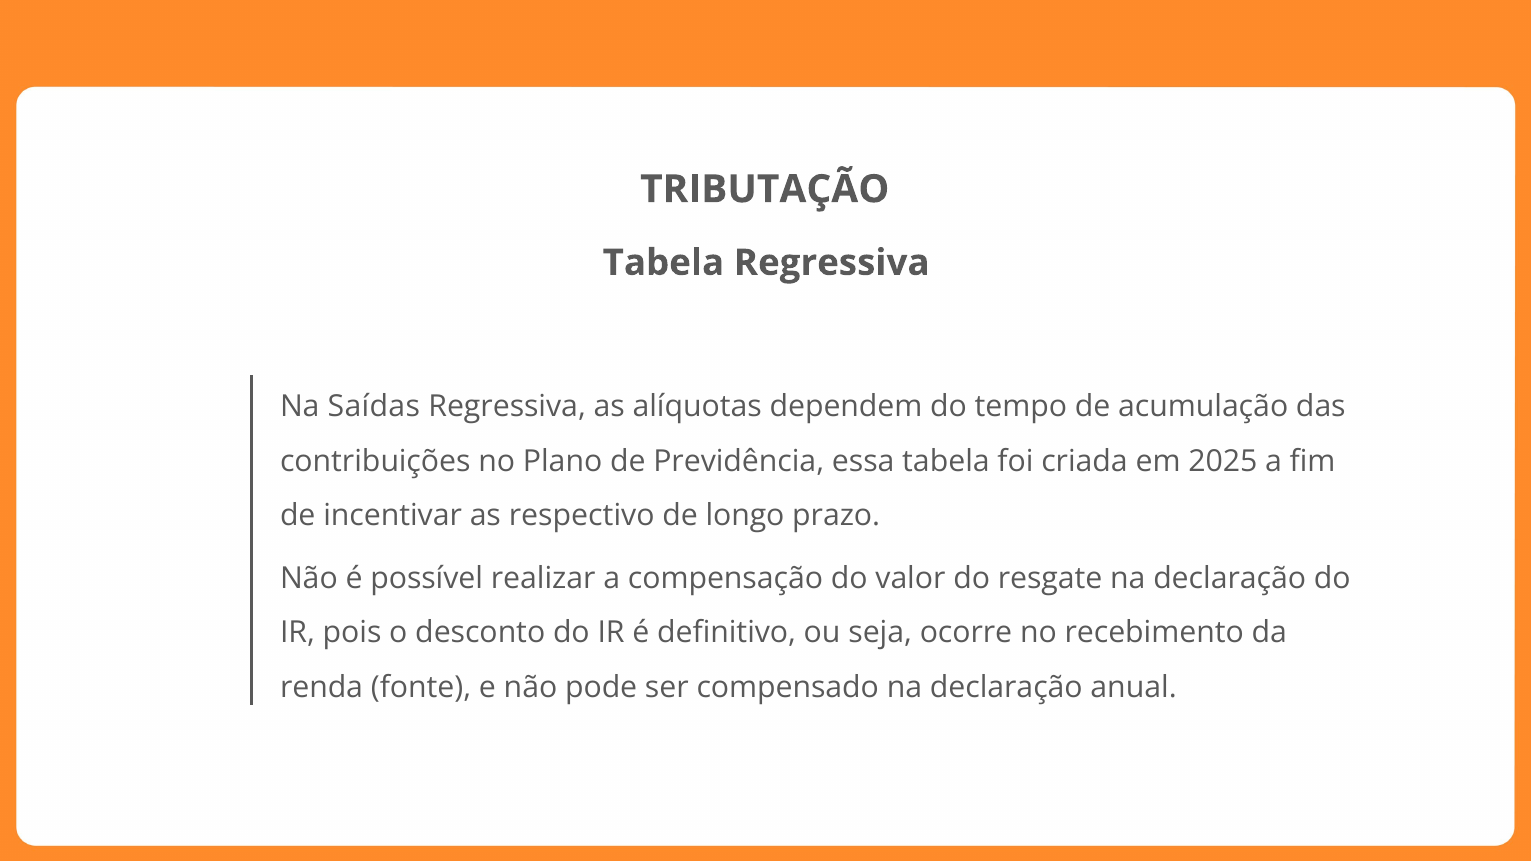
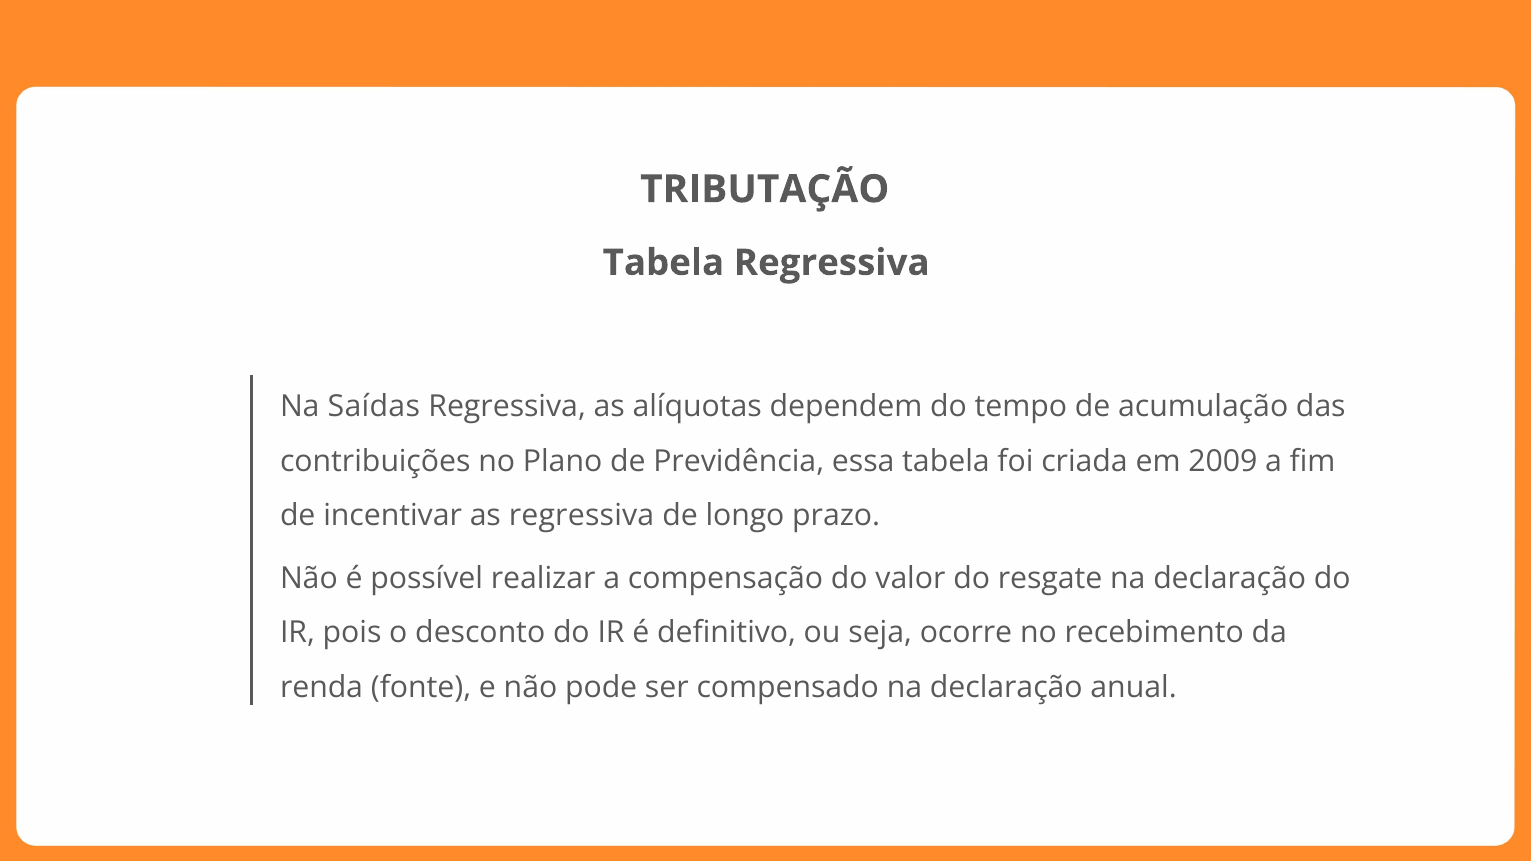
2025: 2025 -> 2009 (1223, 462)
as respectivo: respectivo -> regressiva (582, 516)
